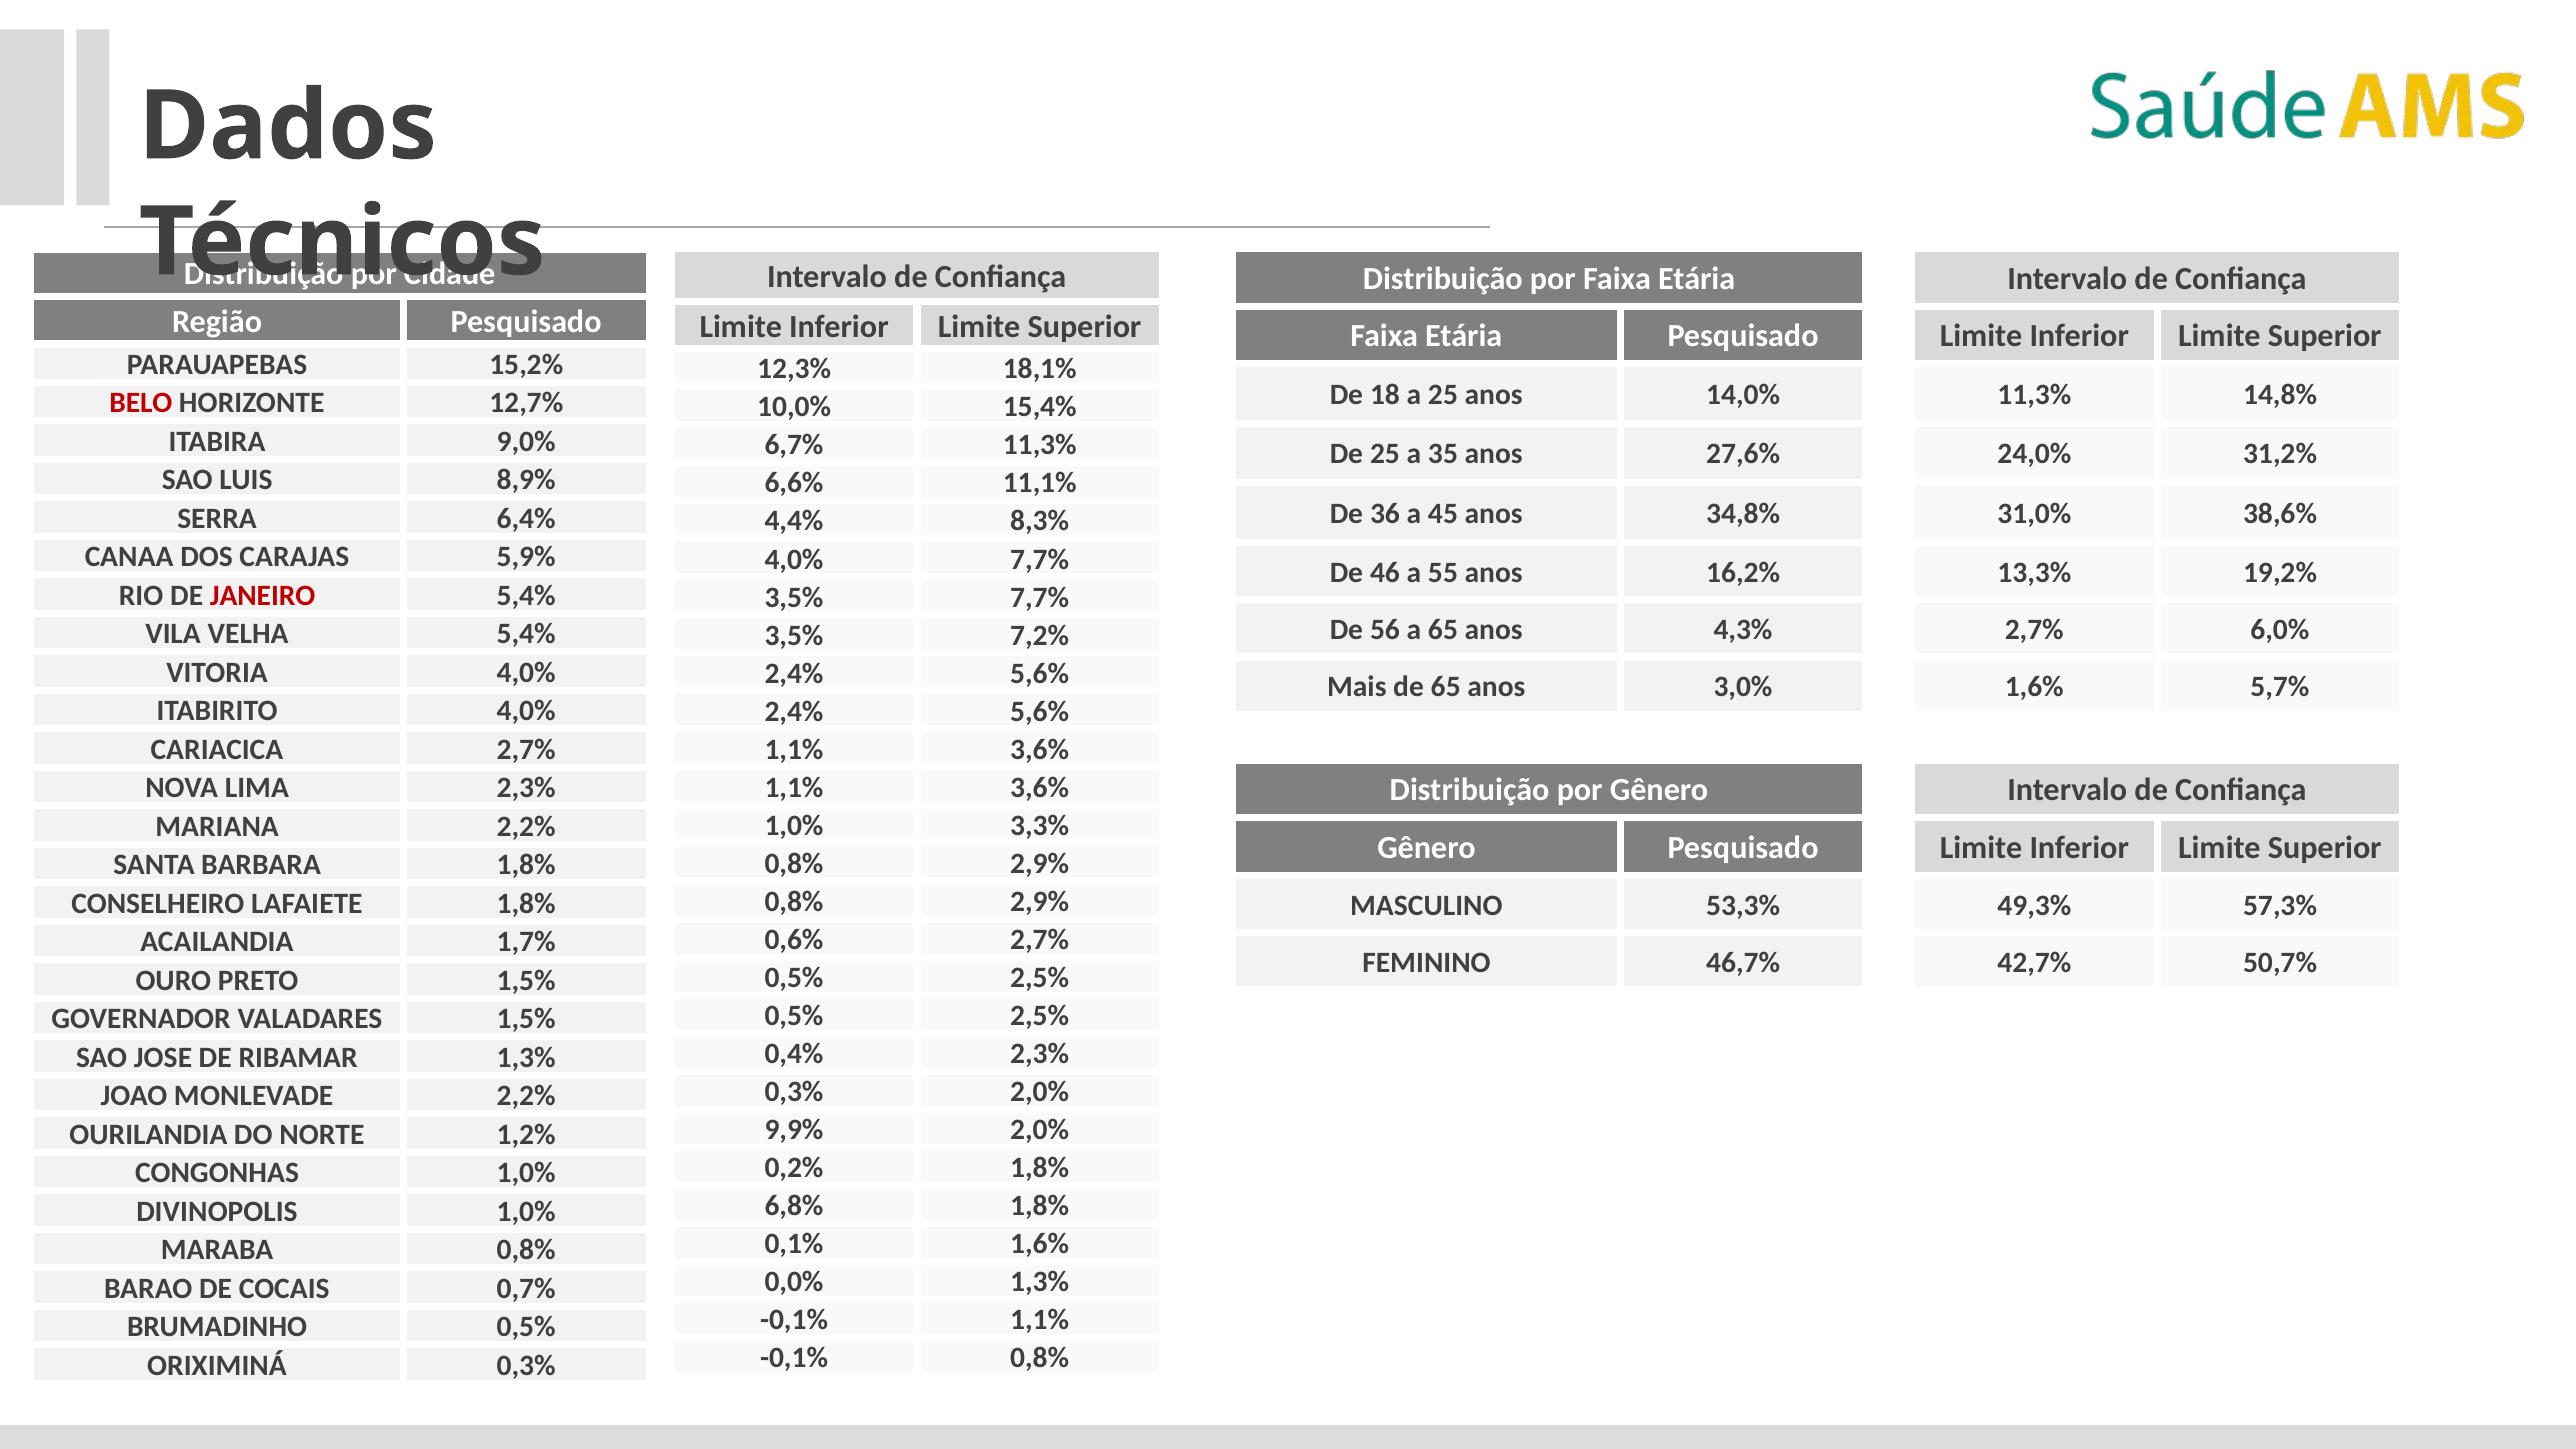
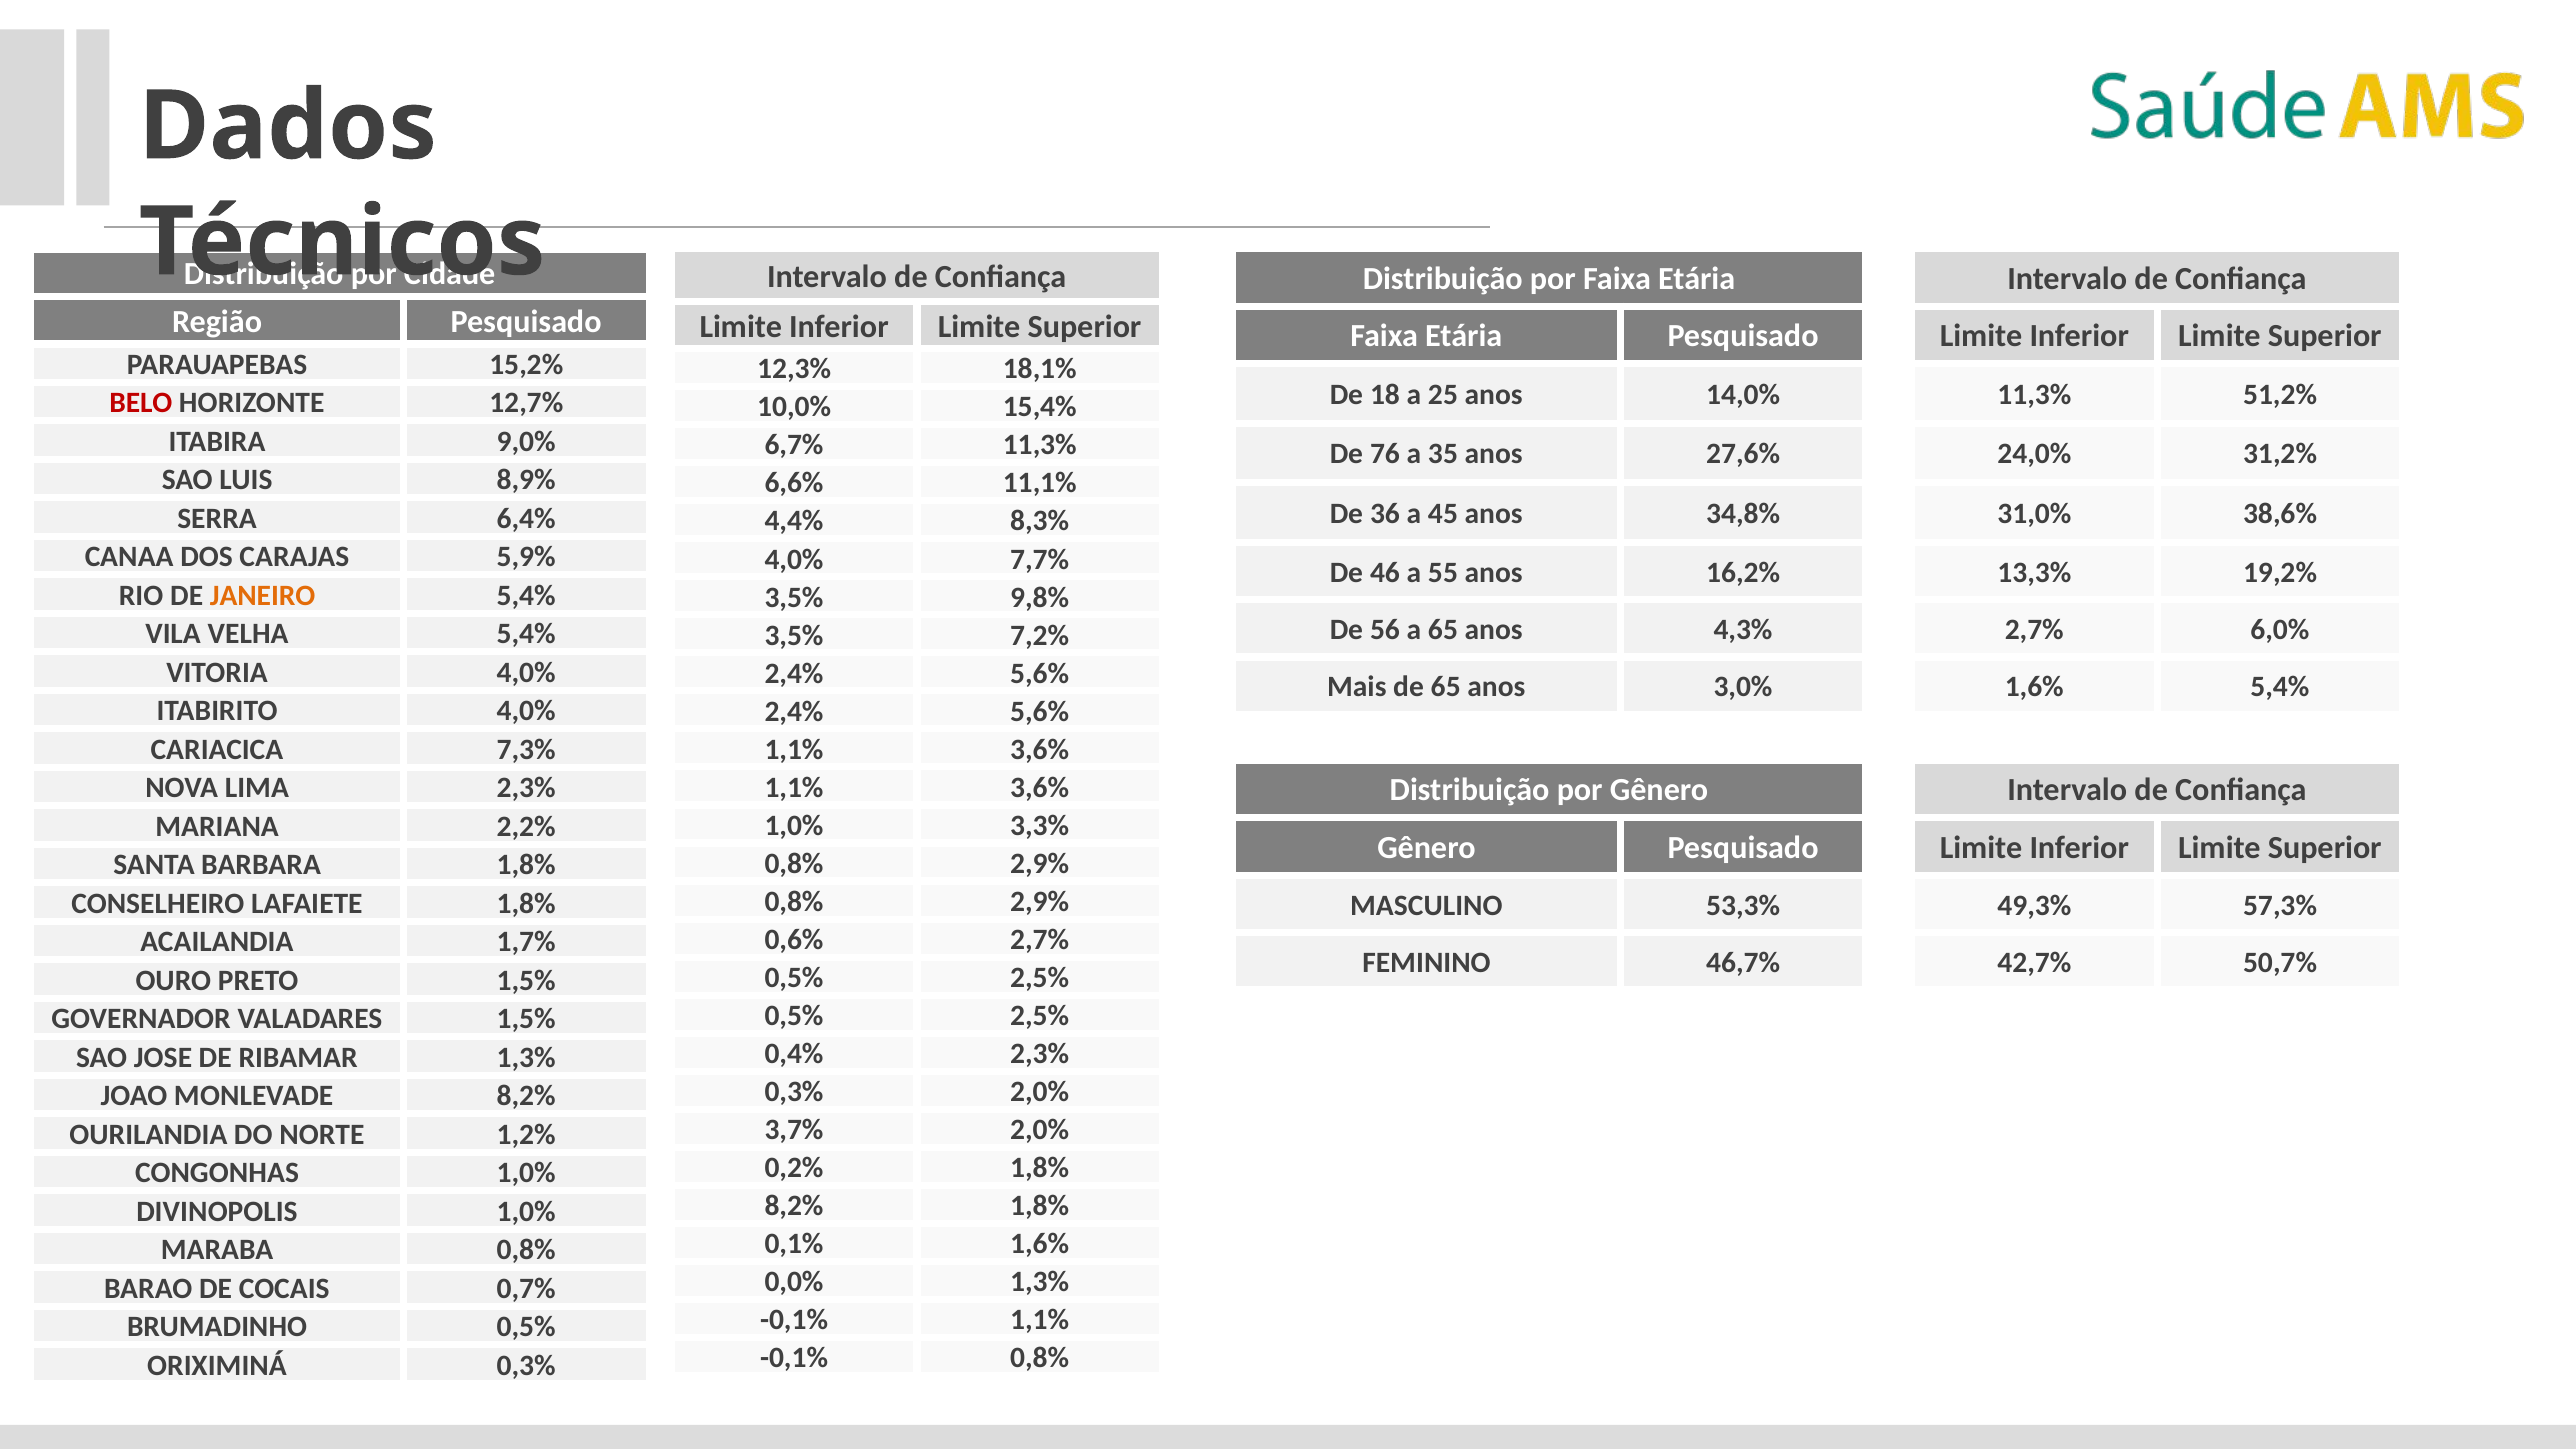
14,8%: 14,8% -> 51,2% (2280, 395)
De 25: 25 -> 76 (1385, 454)
JANEIRO colour: red -> orange (263, 596)
3,5% 7,7%: 7,7% -> 9,8% (1040, 597)
1,6% 5,7%: 5,7% -> 5,4% (2280, 687)
CARIACICA 2,7%: 2,7% -> 7,3% (526, 750)
MONLEVADE 2,2%: 2,2% -> 8,2% (526, 1096)
9,9%: 9,9% -> 3,7% (794, 1130)
6,8%: 6,8% -> 8,2% (794, 1206)
